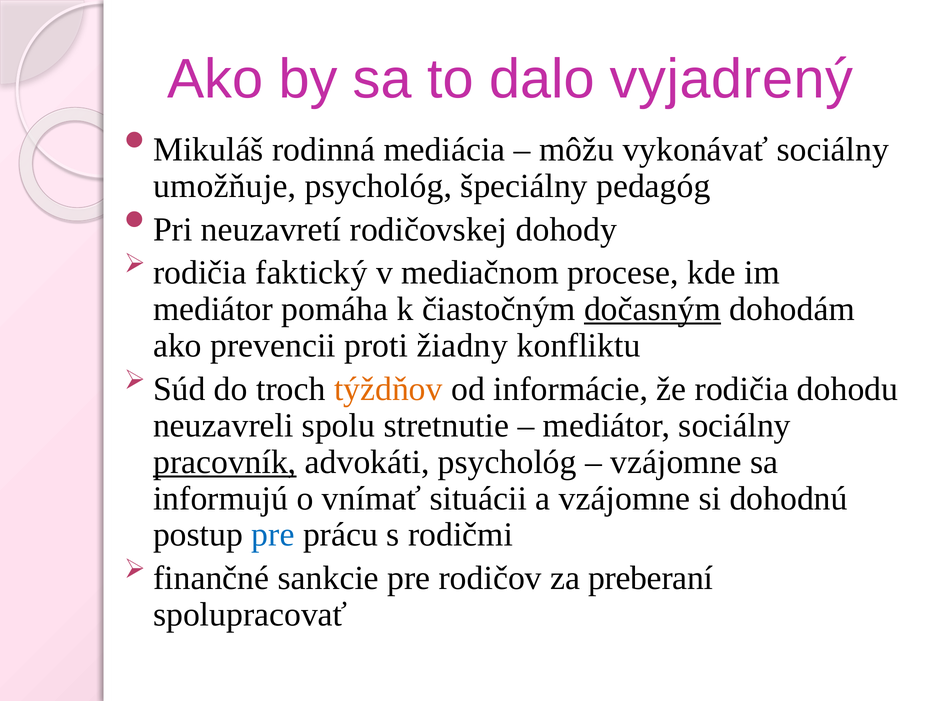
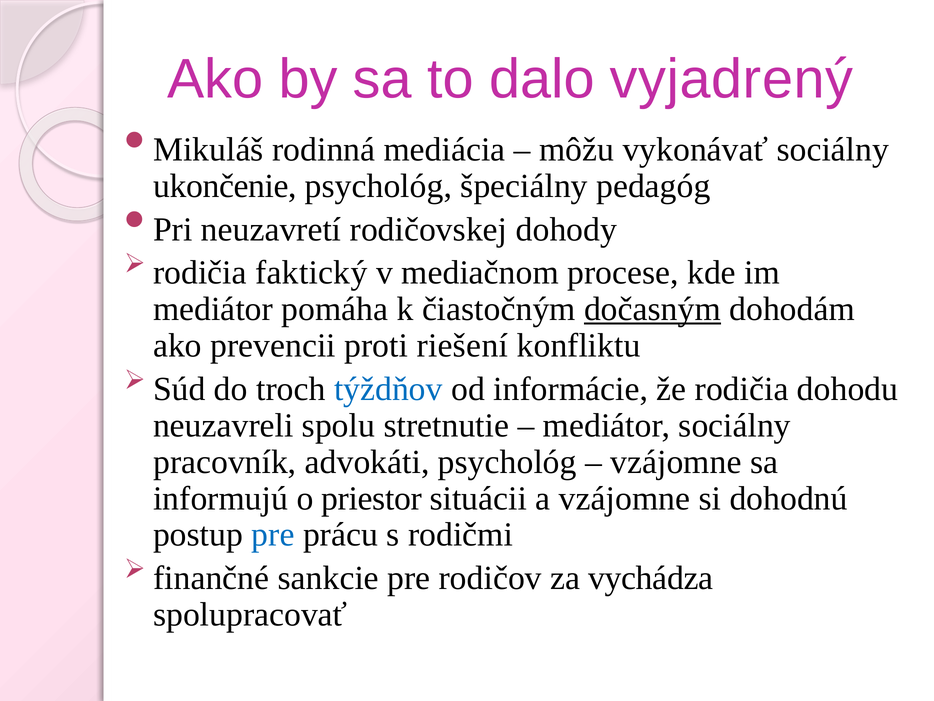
umožňuje: umožňuje -> ukončenie (225, 186)
žiadny: žiadny -> riešení (462, 345)
týždňov colour: orange -> blue (388, 389)
pracovník underline: present -> none (225, 462)
vnímať: vnímať -> priestor (372, 498)
preberaní: preberaní -> vychádza (651, 578)
